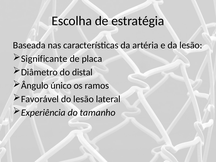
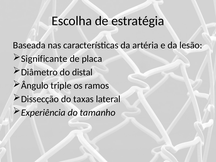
único: único -> triple (61, 86)
Favorável: Favorável -> Dissecção (40, 99)
do lesão: lesão -> taxas (84, 99)
